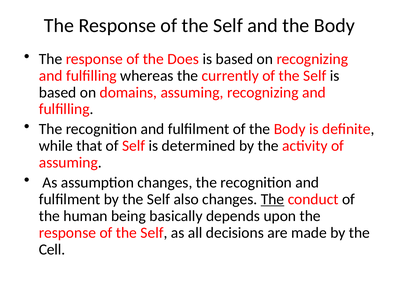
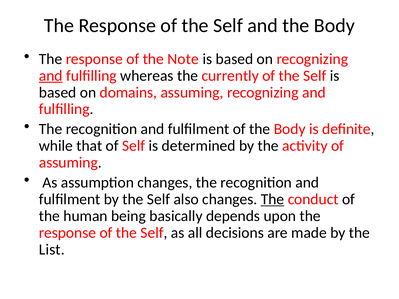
Does: Does -> Note (183, 59)
and underline: none -> present (51, 76)
Cell: Cell -> List (52, 250)
